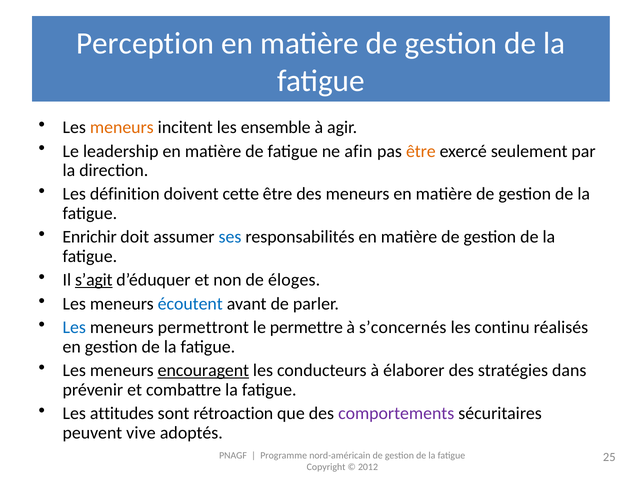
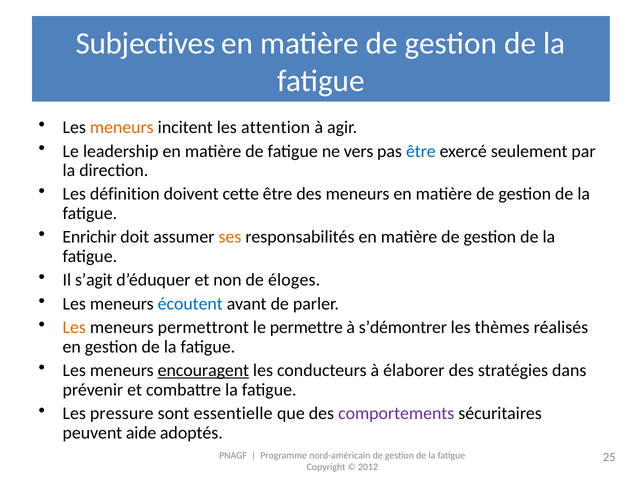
Perception: Perception -> Subjectives (146, 43)
ensemble: ensemble -> attention (276, 128)
afin: afin -> vers (359, 151)
être colour: orange -> blue (421, 151)
ses colour: blue -> orange (230, 237)
s’agit underline: present -> none (94, 280)
Les colour: blue -> orange (74, 328)
s’concernés: s’concernés -> s’démontrer (403, 328)
continu: continu -> thèmes (502, 328)
attitudes: attitudes -> pressure (122, 414)
rétroaction: rétroaction -> essentielle (233, 414)
vive: vive -> aide (141, 433)
